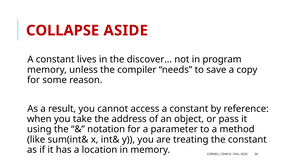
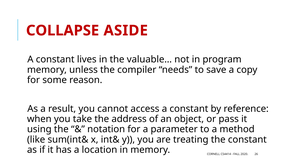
discover…: discover… -> valuable… (149, 59)
